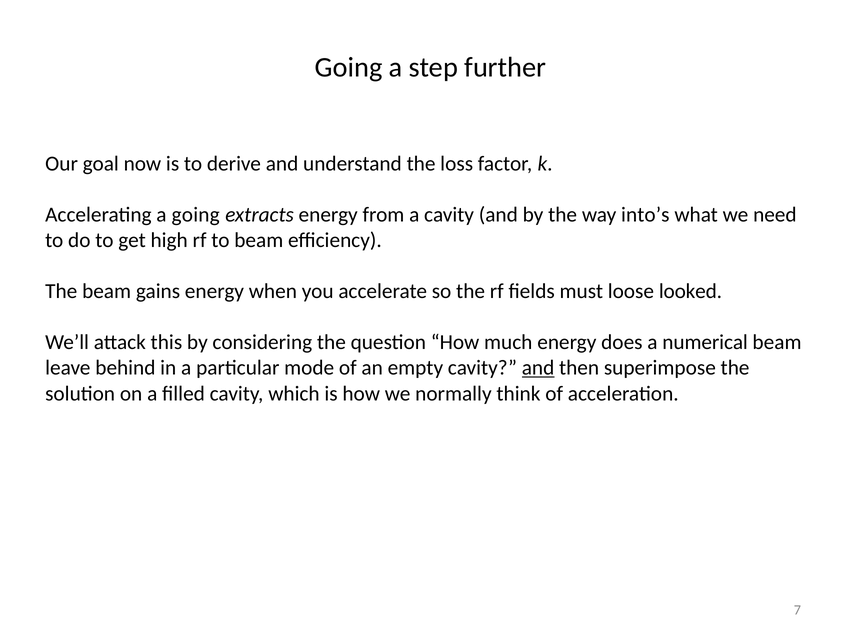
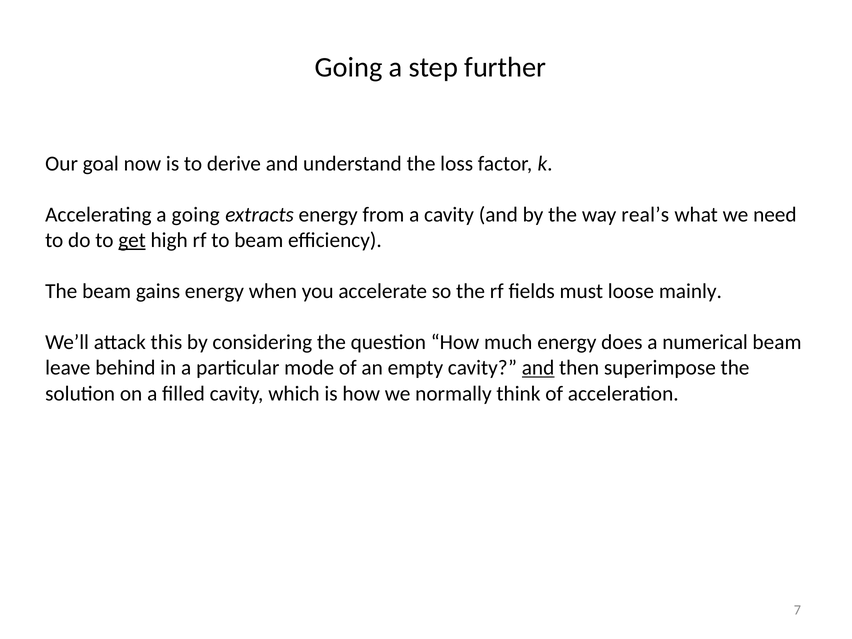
into’s: into’s -> real’s (645, 215)
get underline: none -> present (132, 240)
looked: looked -> mainly (690, 291)
